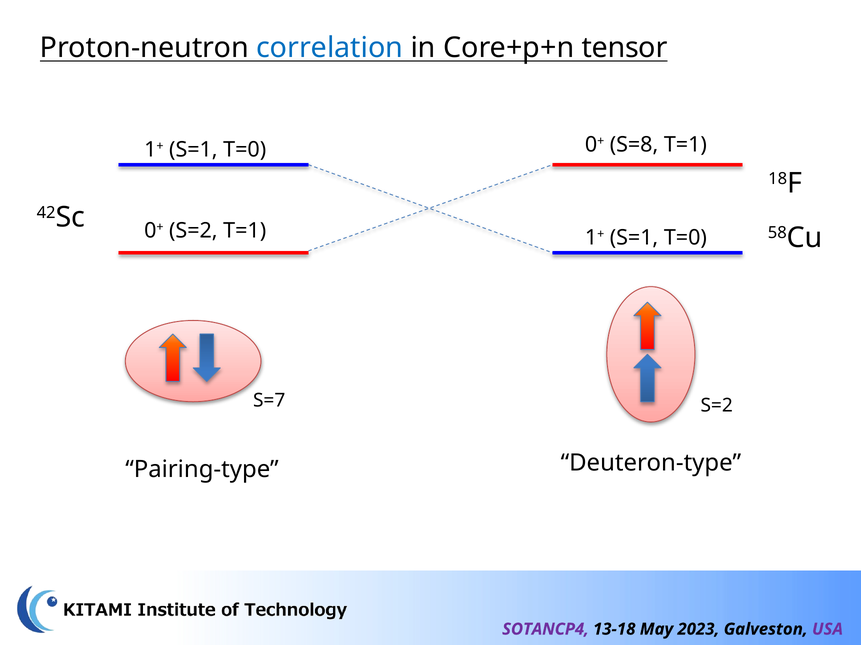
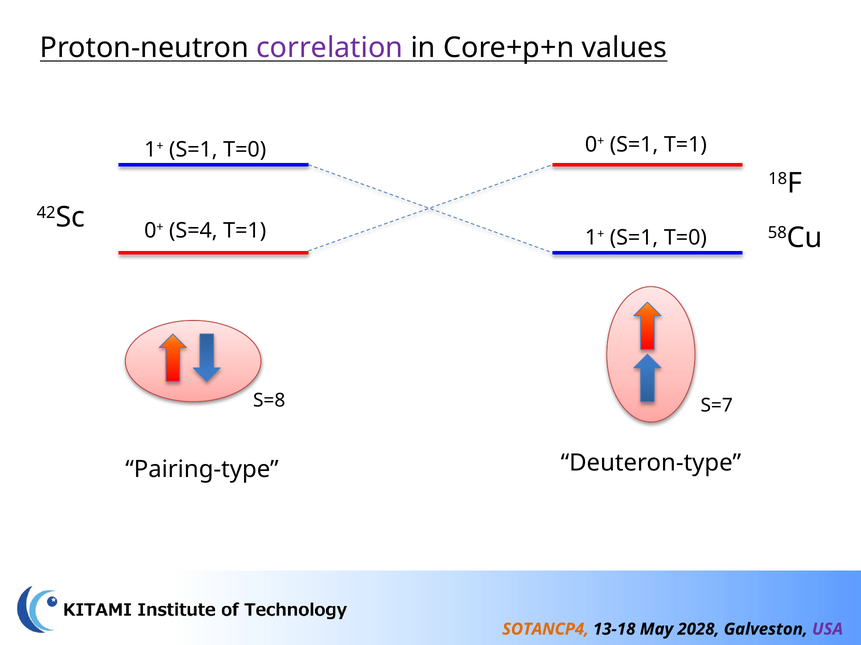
correlation colour: blue -> purple (330, 48)
tensor: tensor -> values (624, 48)
0+ S=8: S=8 -> S=1 (634, 145)
0+ S=2: S=2 -> S=4 (193, 231)
S=7: S=7 -> S=8 (269, 401)
S=2: S=2 -> S=7 (717, 406)
SOTANCP4 colour: purple -> orange (545, 630)
2023: 2023 -> 2028 (698, 630)
